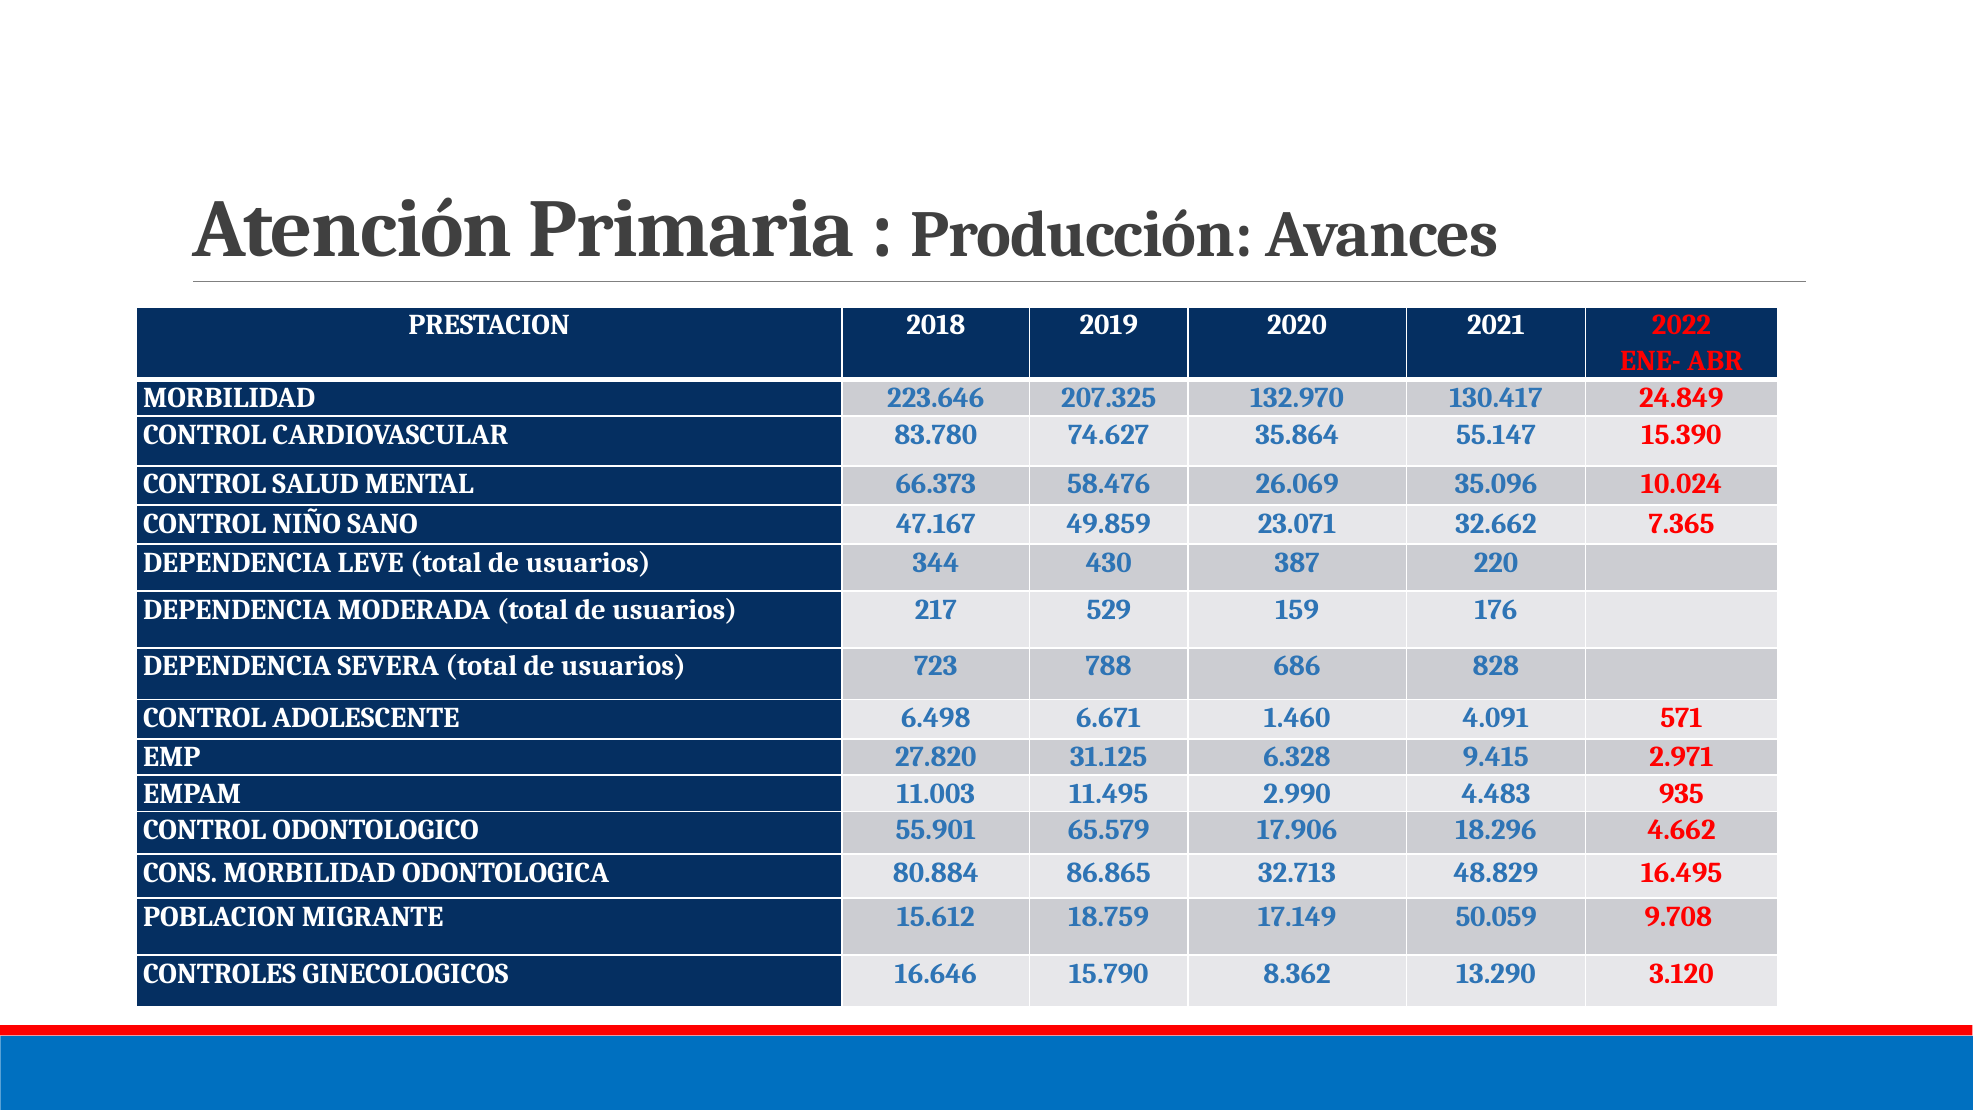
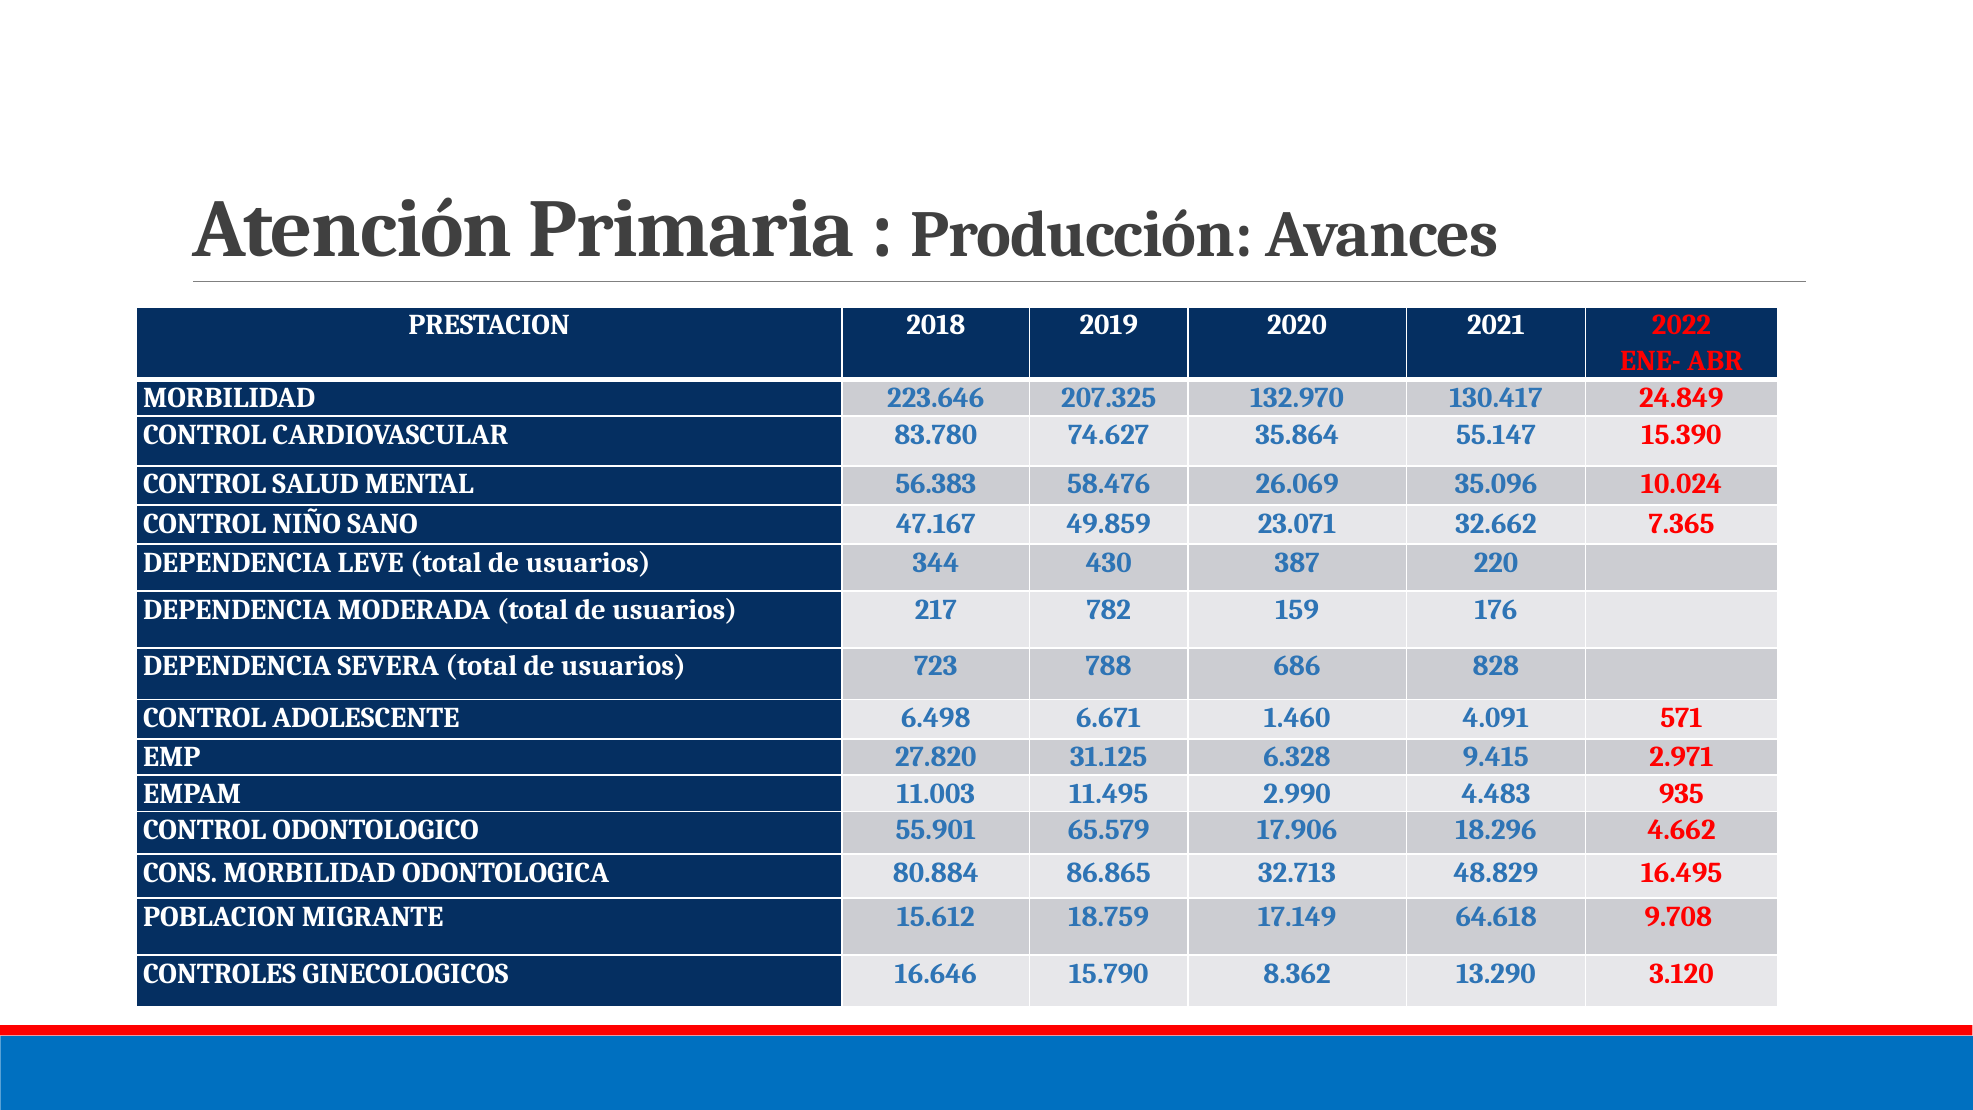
66.373: 66.373 -> 56.383 (936, 484)
529: 529 -> 782 (1109, 610)
50.059: 50.059 -> 64.618 (1496, 917)
